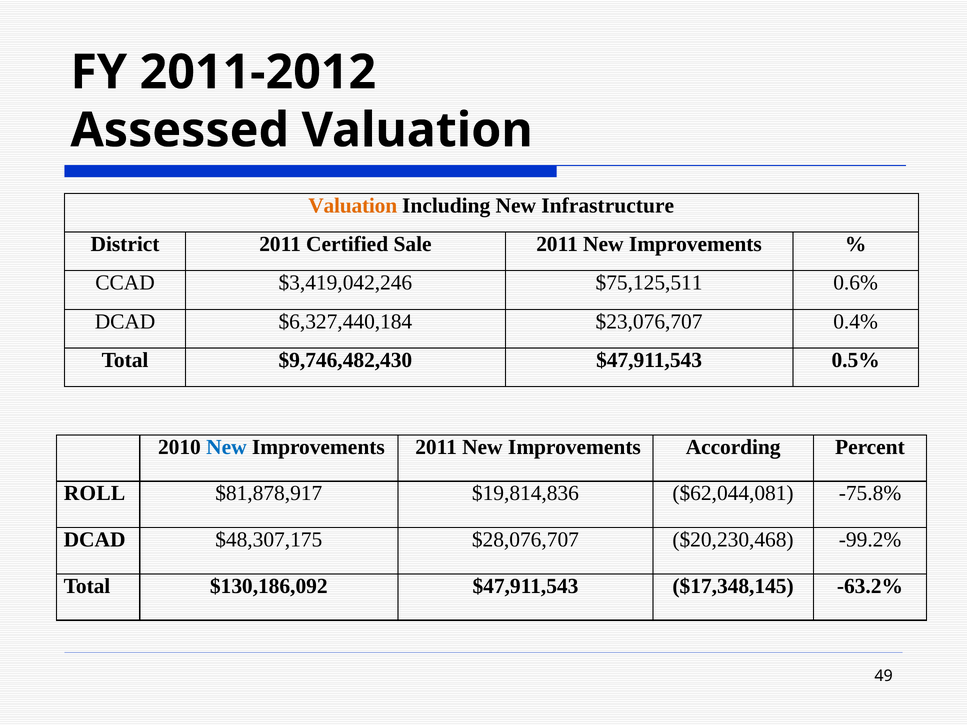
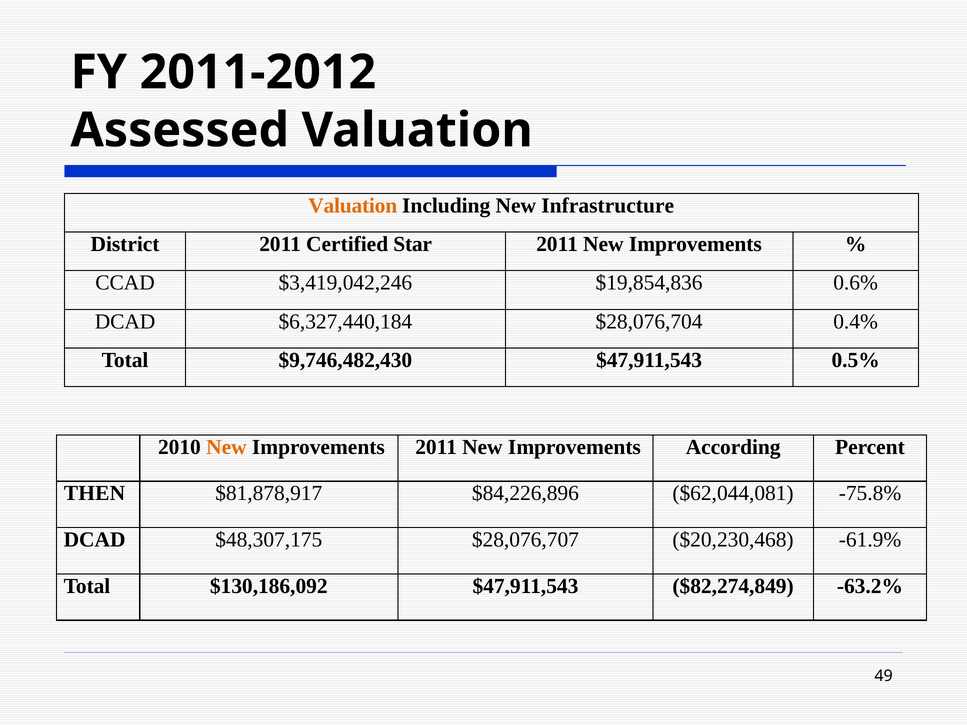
Sale: Sale -> Star (413, 244)
$75,125,511: $75,125,511 -> $19,854,836 (649, 283)
$23,076,707: $23,076,707 -> $28,076,704 (649, 322)
New colour: blue -> orange (226, 447)
ROLL: ROLL -> THEN (94, 494)
$19,814,836: $19,814,836 -> $84,226,896 (525, 494)
-99.2%: -99.2% -> -61.9% (870, 540)
$17,348,145: $17,348,145 -> $82,274,849 (733, 586)
